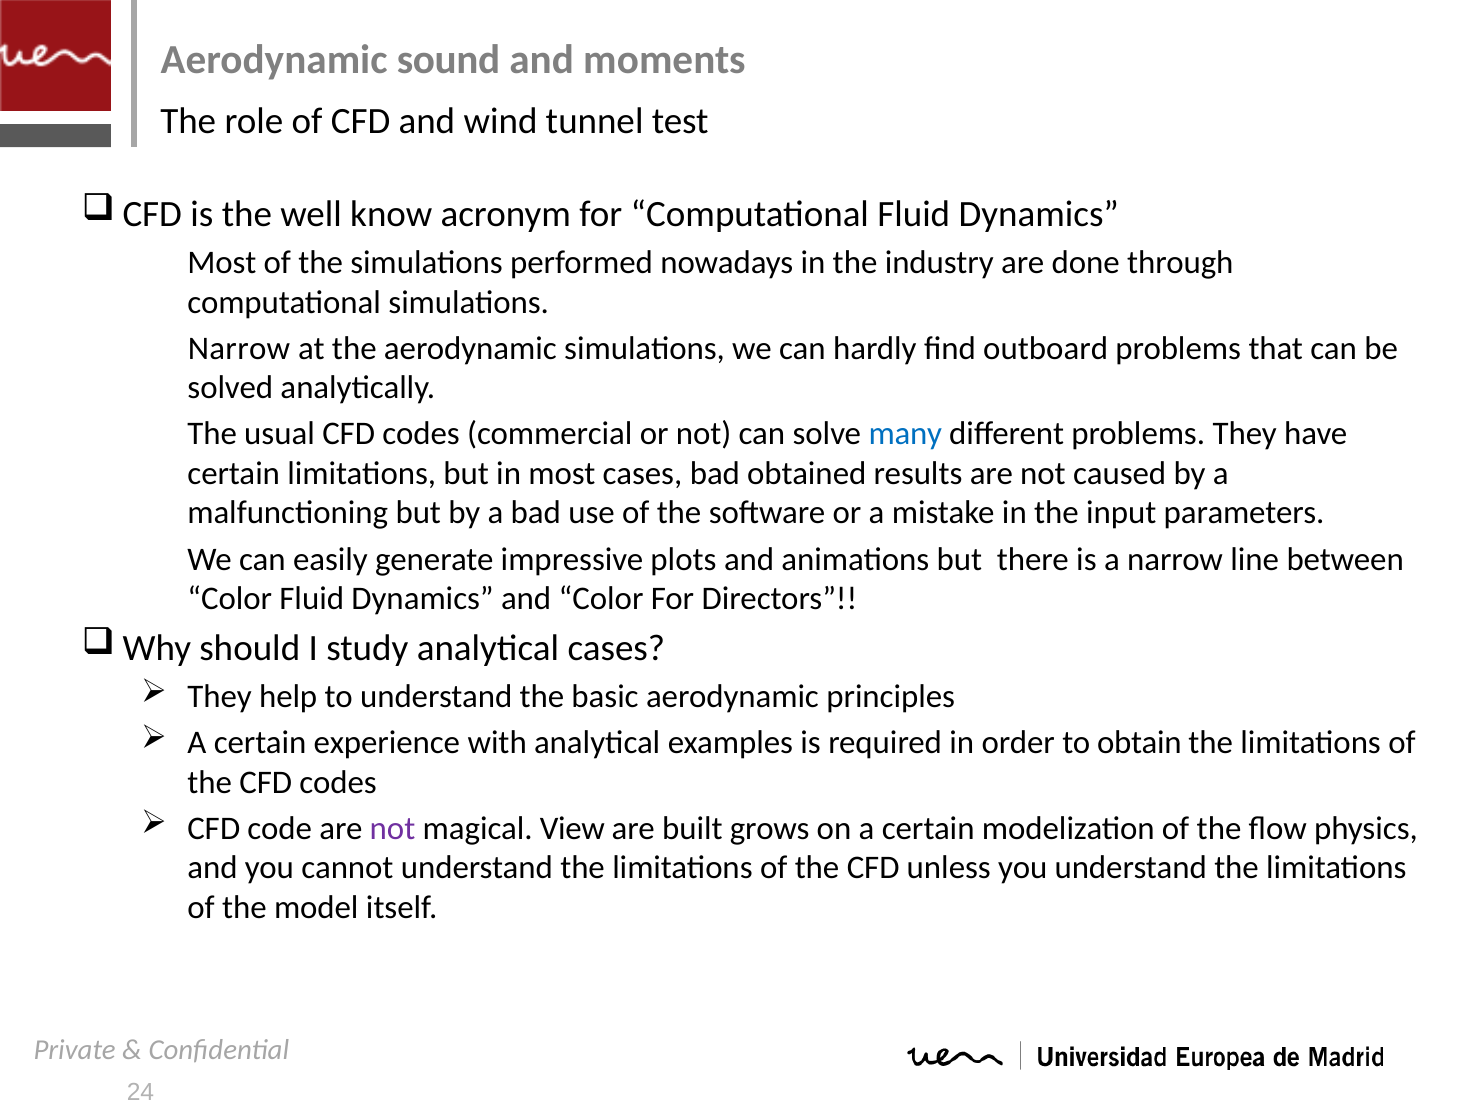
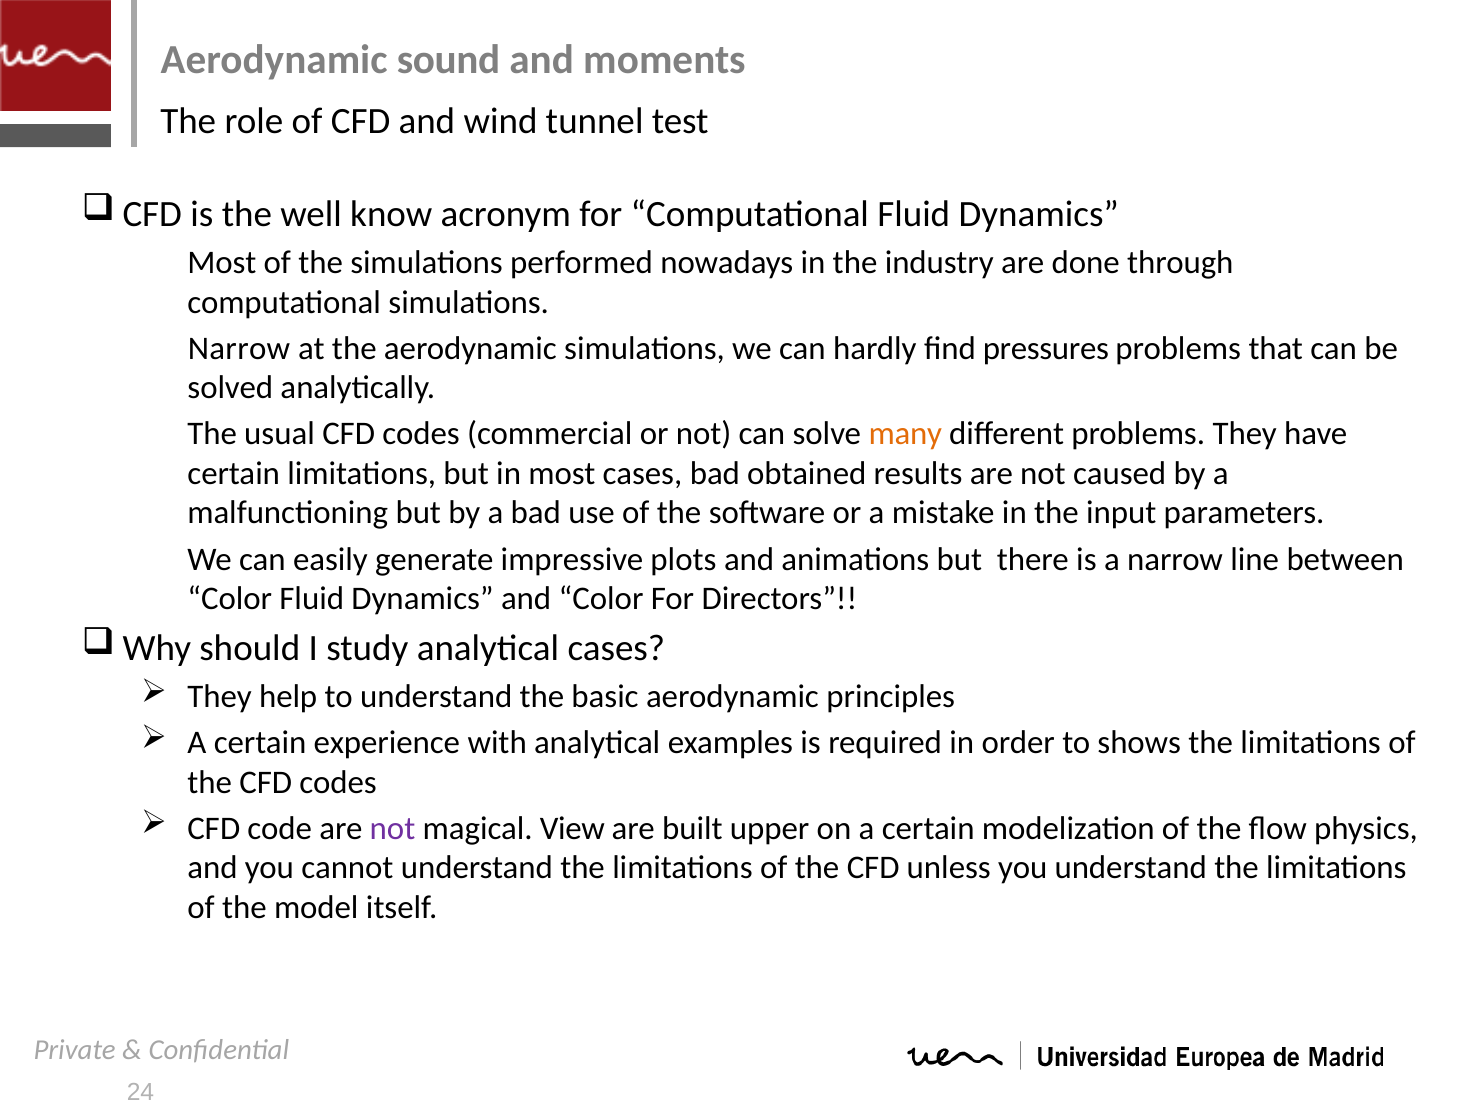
outboard: outboard -> pressures (1046, 348)
many colour: blue -> orange (905, 434)
obtain: obtain -> shows (1139, 743)
grows: grows -> upper (770, 828)
